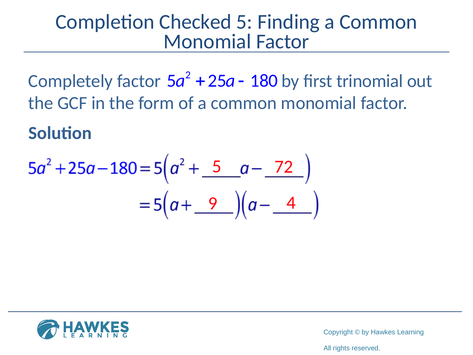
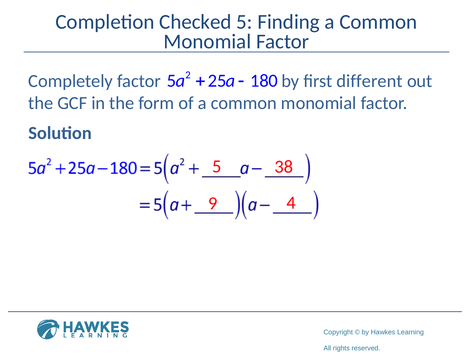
trinomial: trinomial -> different (370, 81)
72: 72 -> 38 (284, 166)
